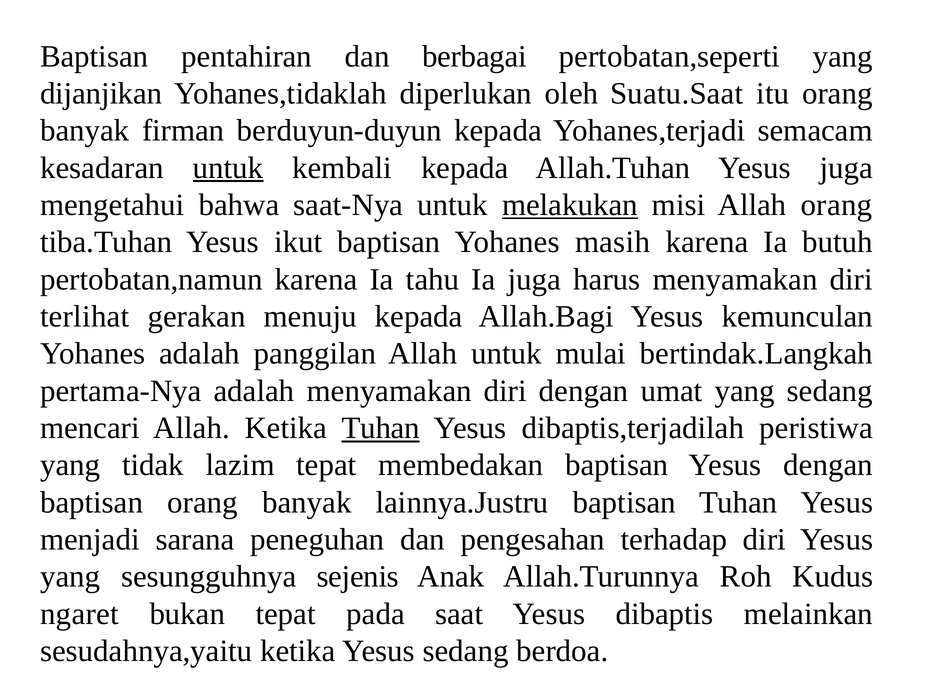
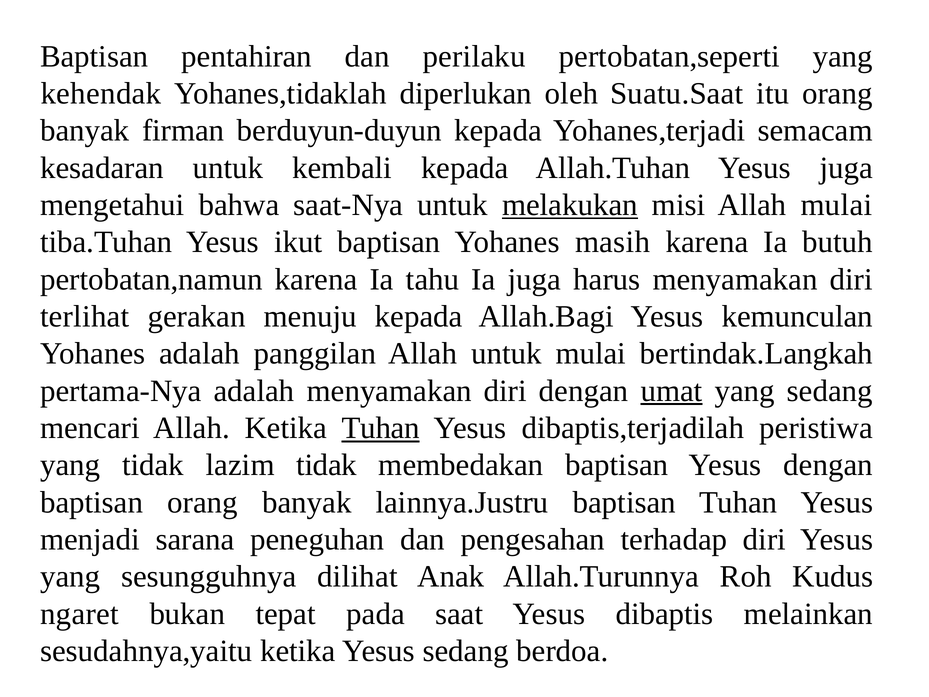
berbagai: berbagai -> perilaku (474, 56)
dijanjikan: dijanjikan -> kehendak (101, 93)
untuk underline: present -> none (228, 168)
Allah orang: orang -> mulai (836, 205)
umat underline: none -> present (672, 391)
lazim tepat: tepat -> tidak (327, 465)
sejenis: sejenis -> dilihat (358, 577)
